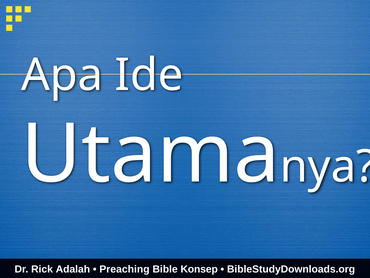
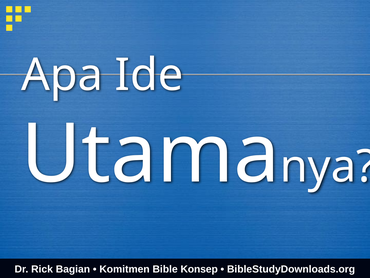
Adalah: Adalah -> Bagian (73, 269)
Preaching: Preaching -> Komitmen (125, 269)
